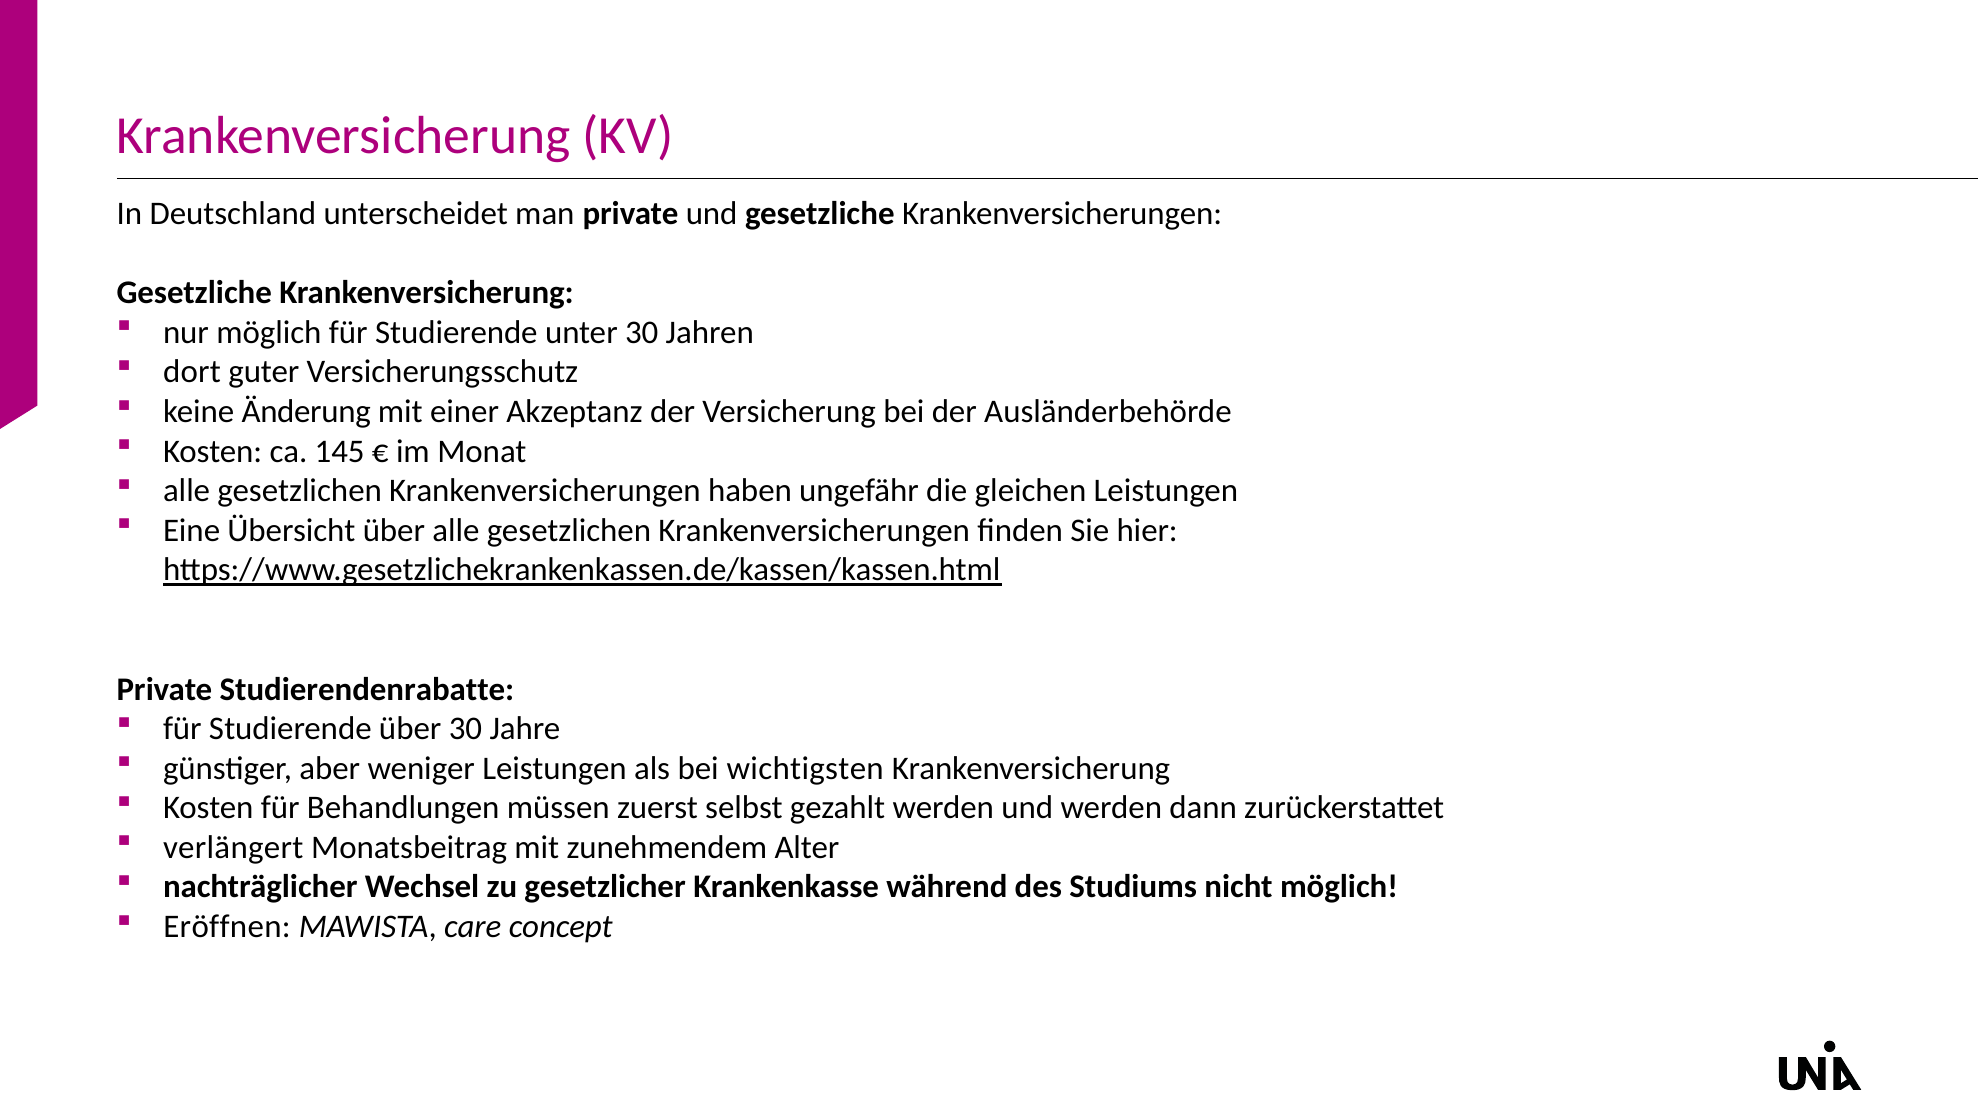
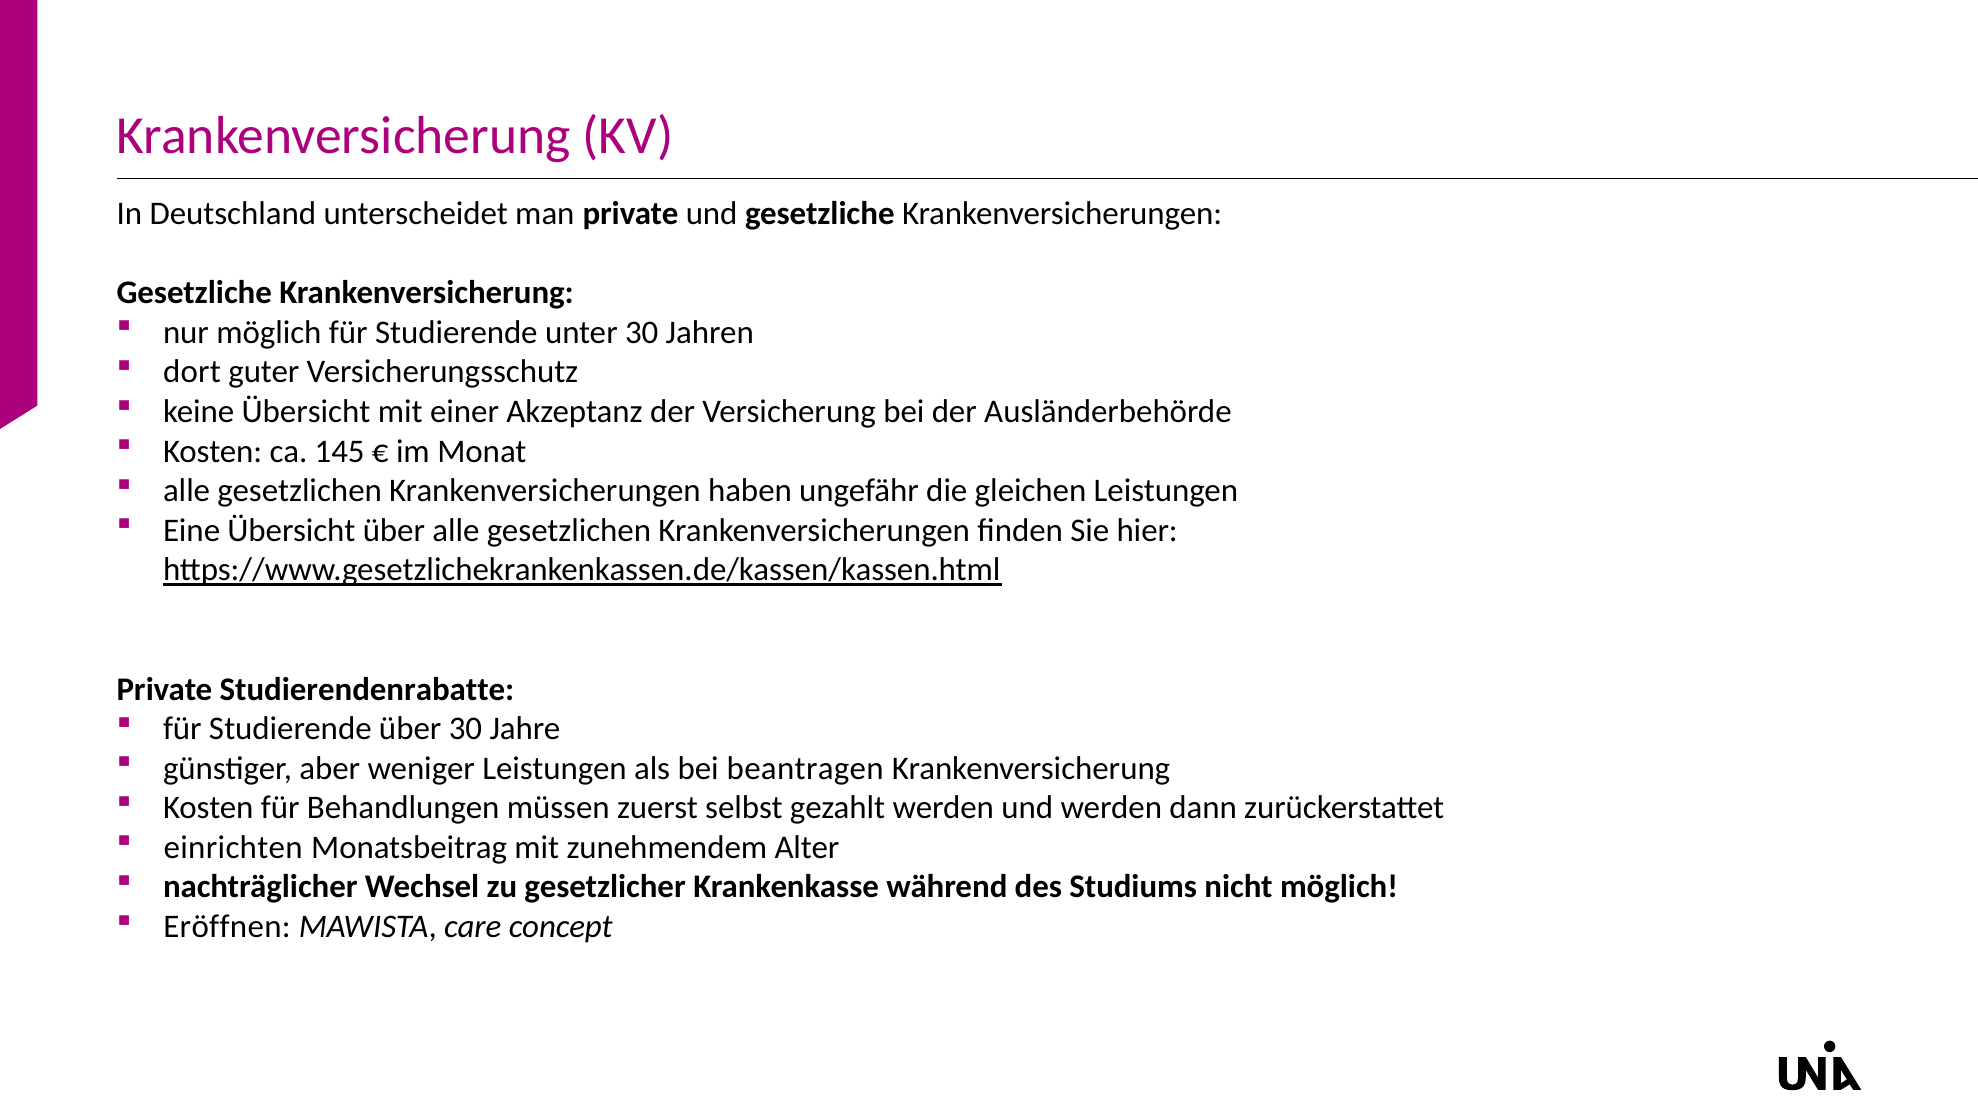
keine Änderung: Änderung -> Übersicht (306, 412)
wichtigsten: wichtigsten -> beantragen (805, 768)
verlängert: verlängert -> einrichten (233, 847)
